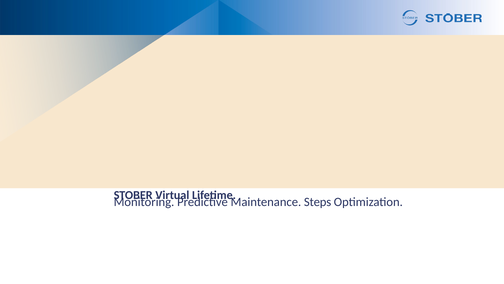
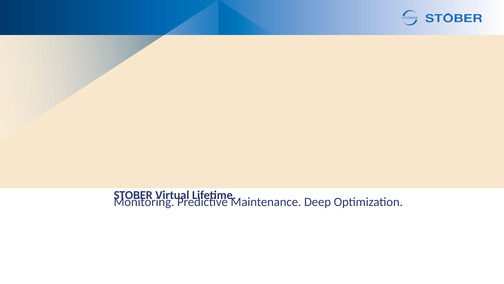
Steps: Steps -> Deep (318, 202)
